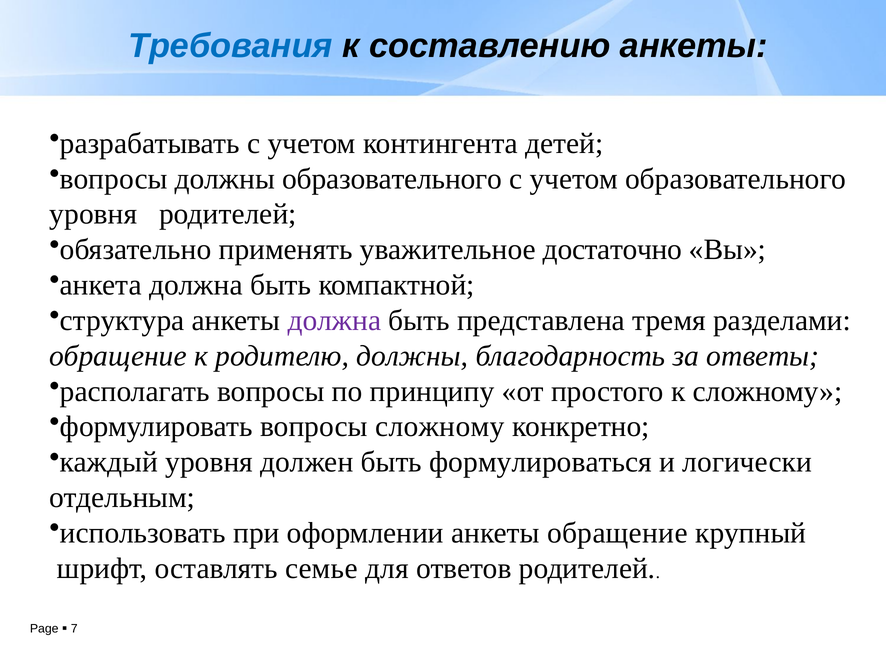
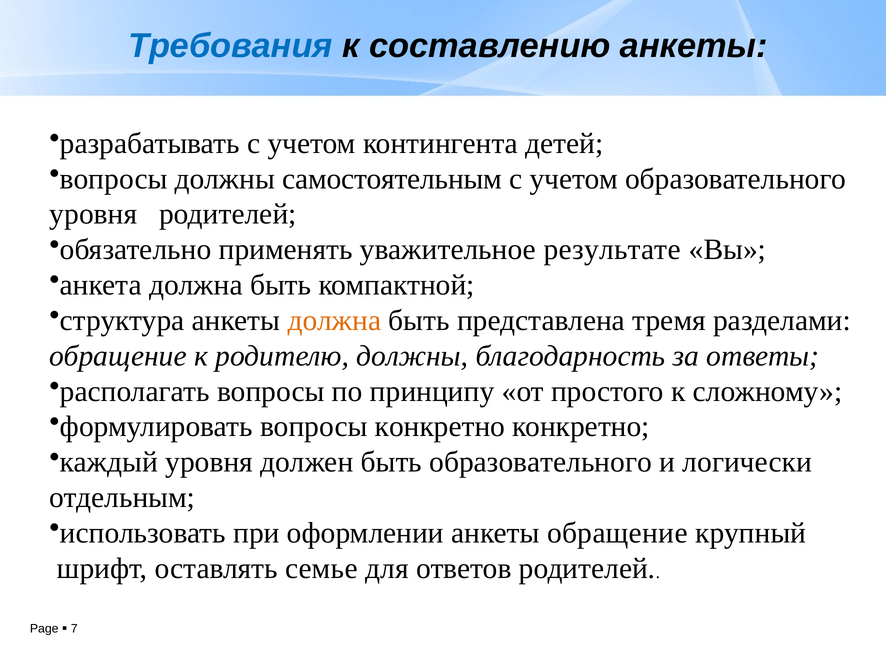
должны образовательного: образовательного -> самостоятельным (392, 179)
достаточно: достаточно -> результате (612, 250)
должна colour: purple -> orange (334, 321)
вопросы сложному: сложному -> конкретно (440, 427)
быть формулироваться: формулироваться -> образовательного (541, 462)
